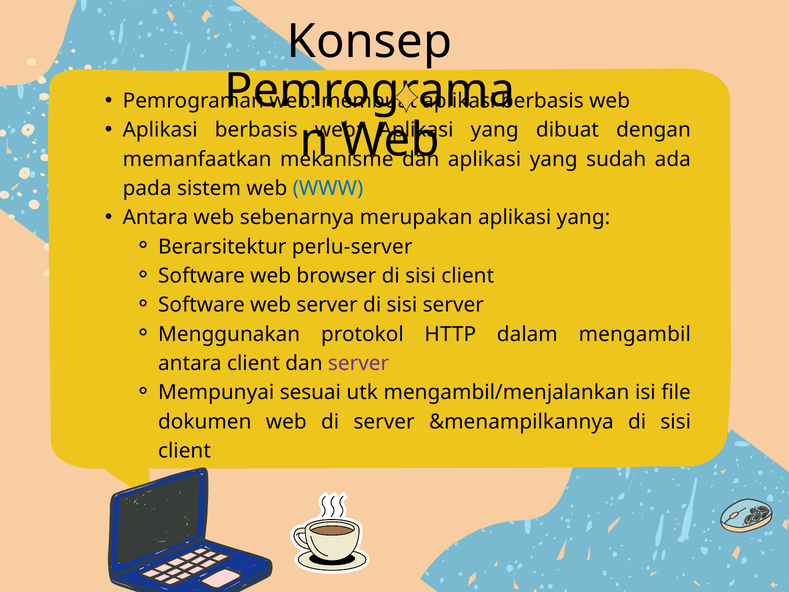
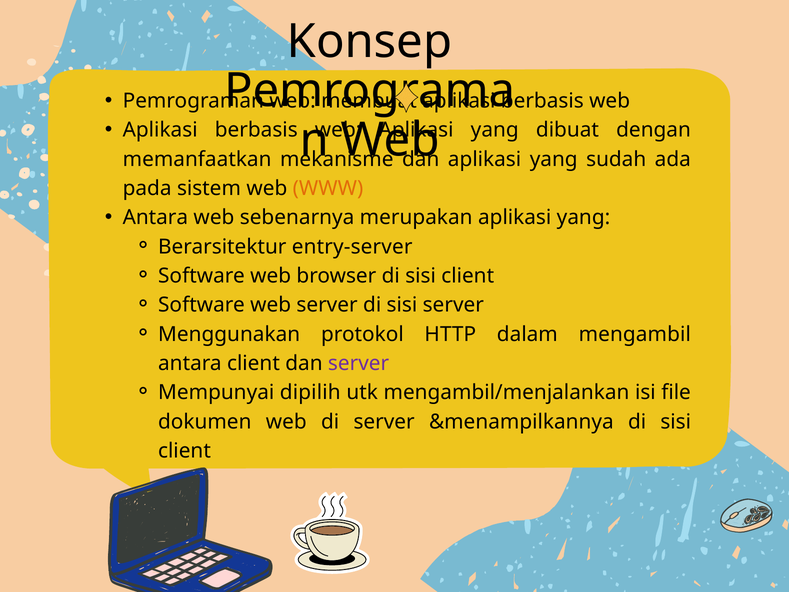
WWW colour: blue -> orange (328, 188)
perlu-server: perlu-server -> entry-server (352, 247)
sesuai: sesuai -> dipilih (310, 392)
